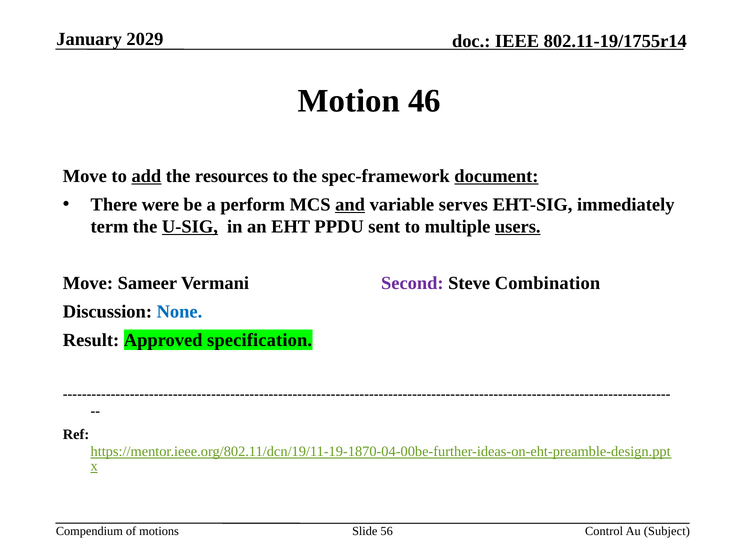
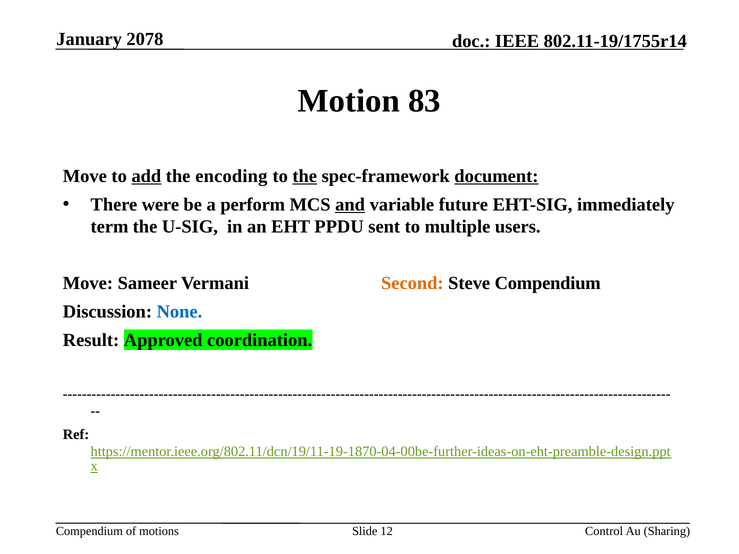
2029: 2029 -> 2078 (145, 39)
46: 46 -> 83 (425, 101)
resources: resources -> encoding (231, 176)
the underline: none -> present (305, 176)
serves: serves -> future (463, 205)
U-SIG underline: present -> none (190, 227)
users underline: present -> none (518, 227)
Second colour: purple -> orange (412, 283)
Steve Combination: Combination -> Compendium (548, 283)
specification: specification -> coordination (260, 340)
56: 56 -> 12 (387, 532)
Subject: Subject -> Sharing (667, 532)
